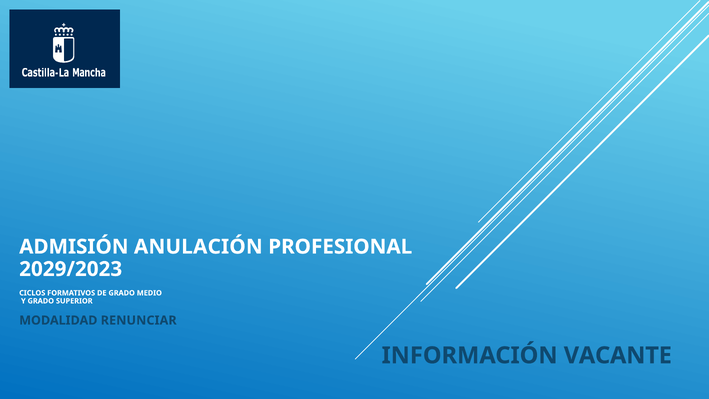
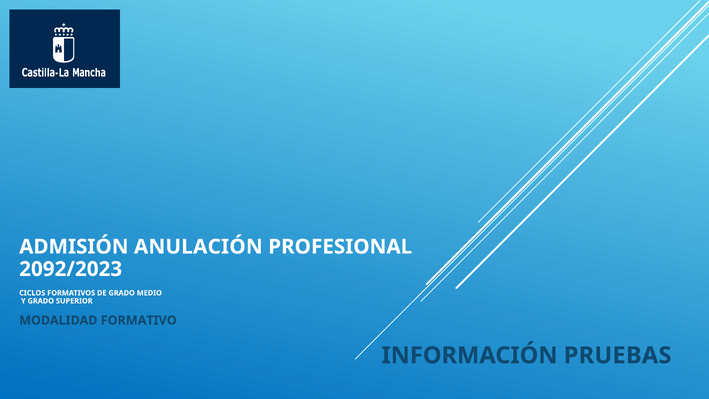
2029/2023: 2029/2023 -> 2092/2023 (71, 269)
RENUNCIAR: RENUNCIAR -> FORMATIVO (139, 320)
VACANTE: VACANTE -> PRUEBAS (618, 355)
